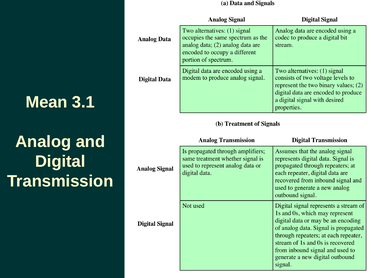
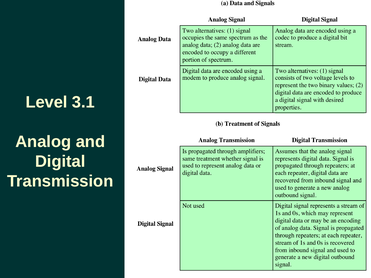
Mean: Mean -> Level (47, 102)
